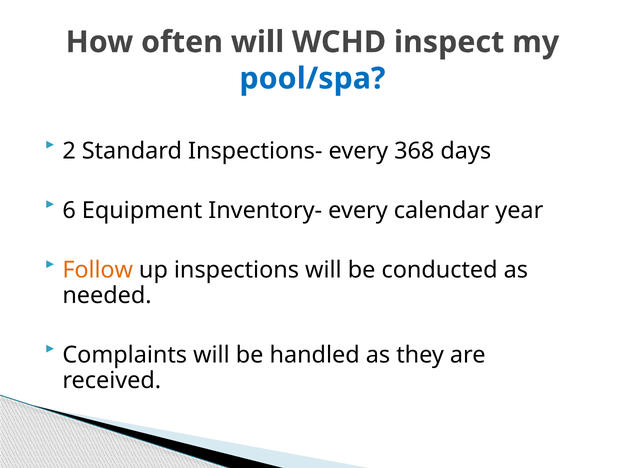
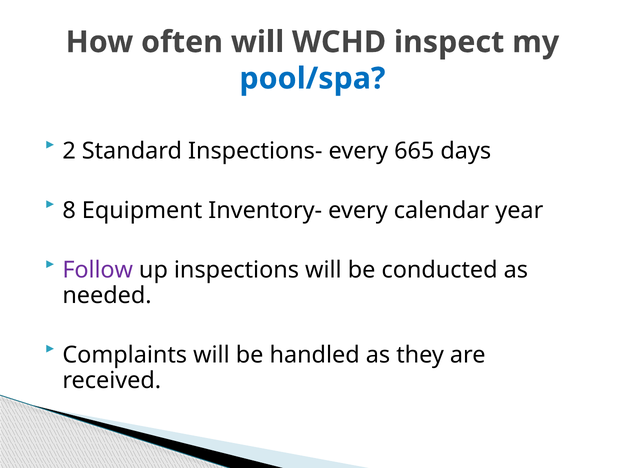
368: 368 -> 665 (414, 151)
6: 6 -> 8 (69, 211)
Follow colour: orange -> purple (98, 271)
